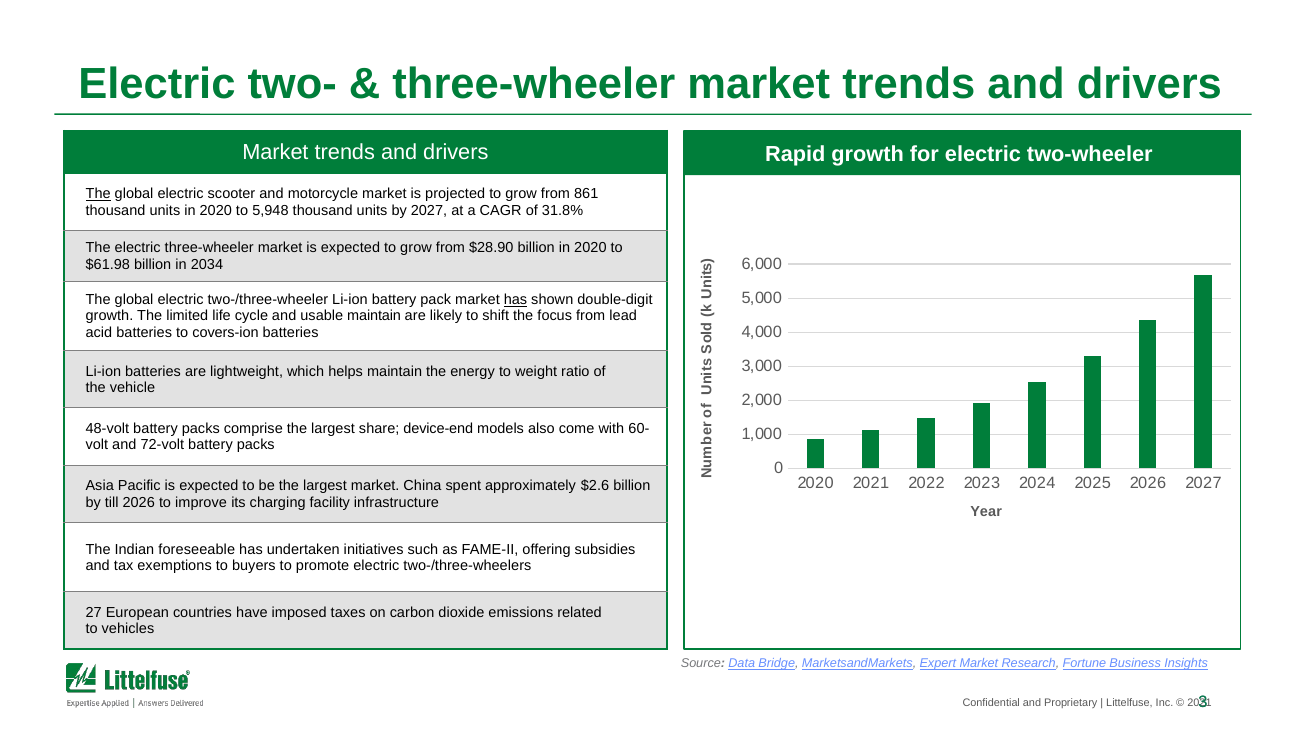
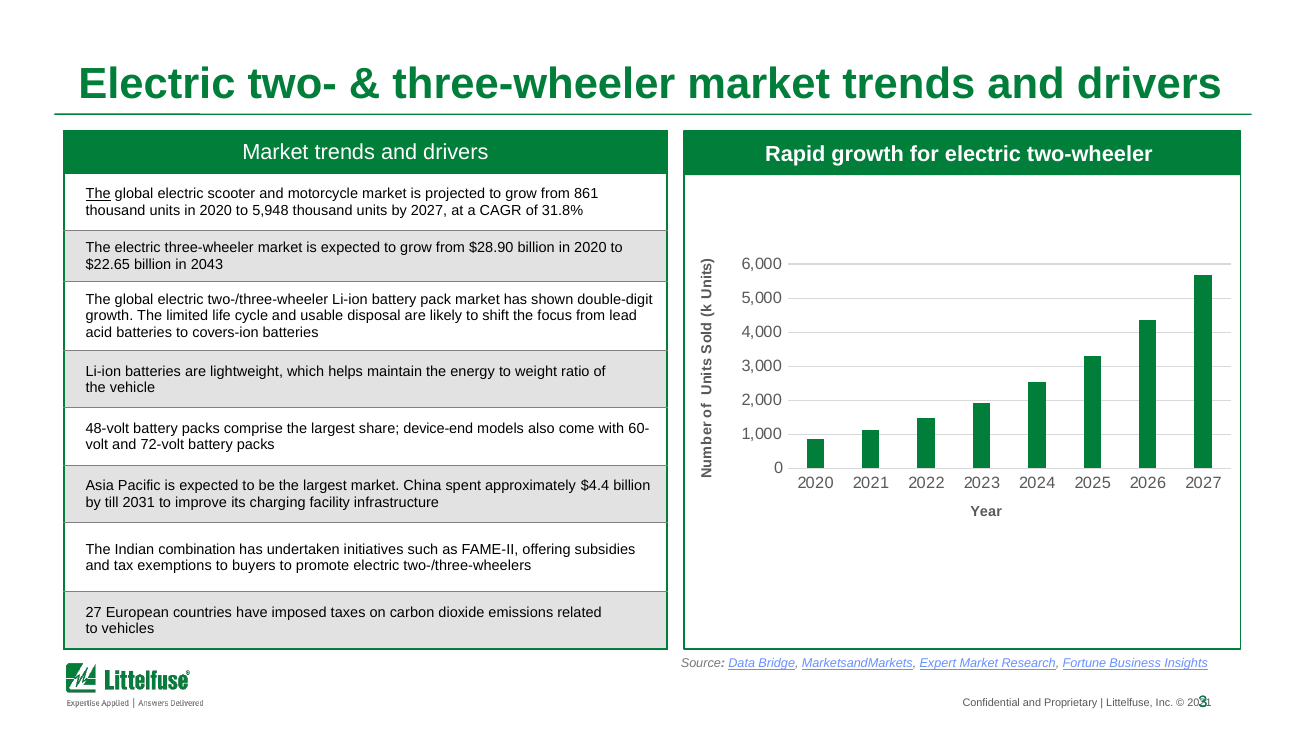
$61.98: $61.98 -> $22.65 (108, 264)
2034: 2034 -> 2043 (207, 264)
has underline: present -> none (515, 300)
usable maintain: maintain -> disposal (374, 316)
$2.6: $2.6 -> $4.4 (595, 486)
till 2026: 2026 -> 2031 (139, 502)
foreseeable: foreseeable -> combination (197, 549)
